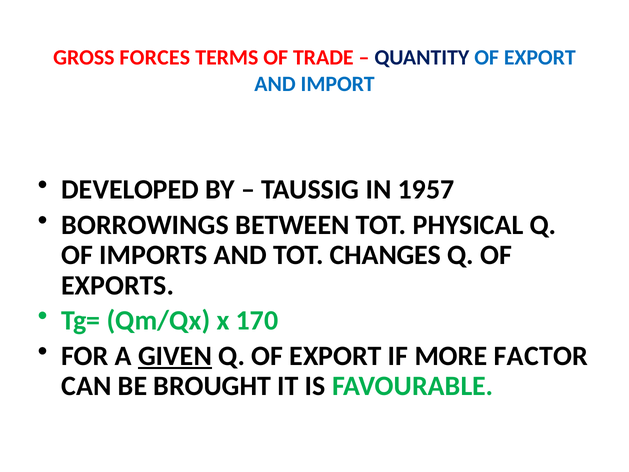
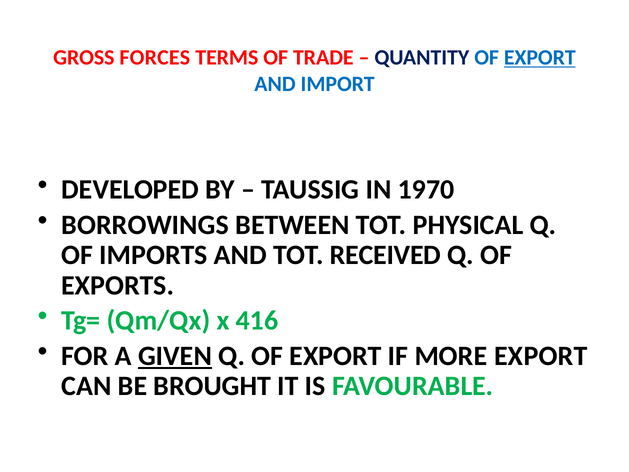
EXPORT underline: none -> present (540, 58)
1957: 1957 -> 1970 (426, 190)
CHANGES: CHANGES -> RECEIVED (385, 255)
170: 170 -> 416 (257, 321)
MORE FACTOR: FACTOR -> EXPORT (541, 356)
